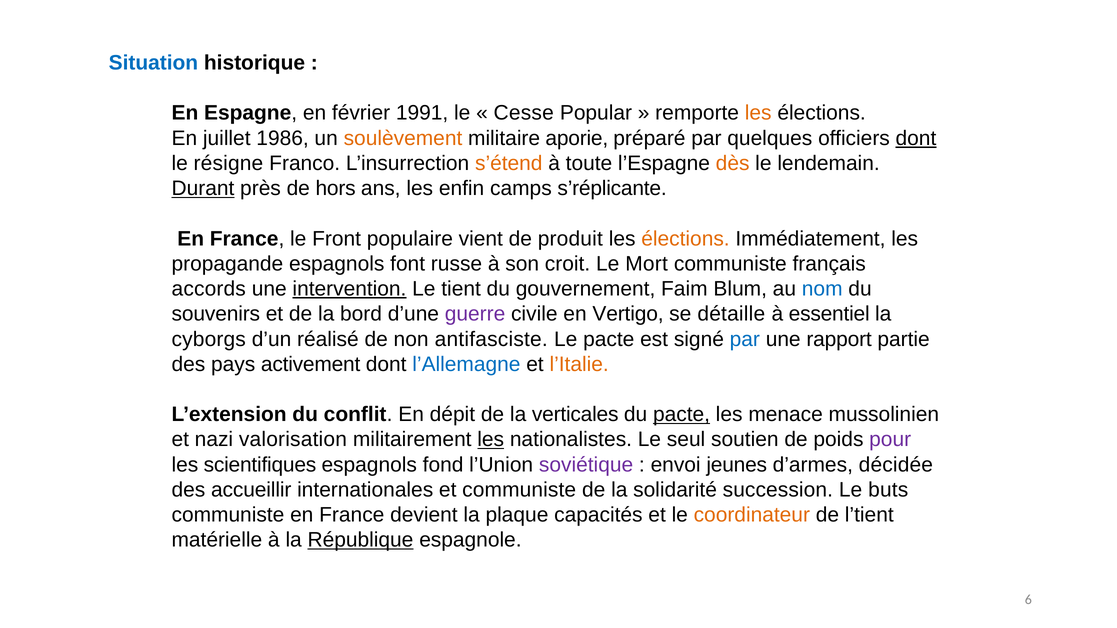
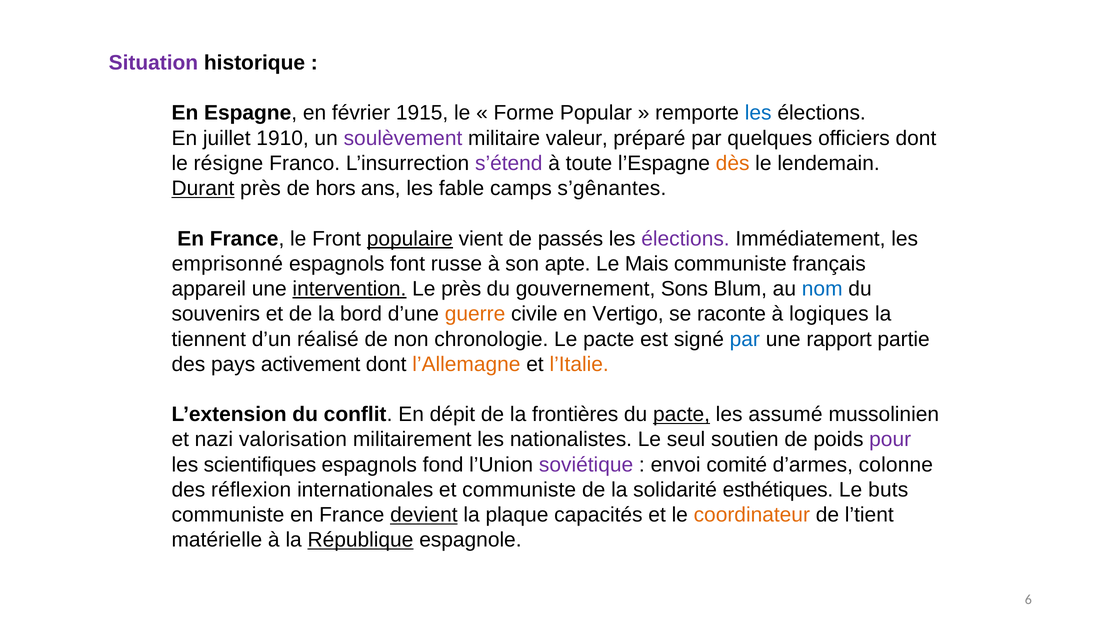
Situation colour: blue -> purple (153, 63)
1991: 1991 -> 1915 (422, 113)
Cesse: Cesse -> Forme (524, 113)
les colour: orange -> blue (758, 113)
1986: 1986 -> 1910 (283, 138)
soulèvement colour: orange -> purple (403, 138)
aporie: aporie -> valeur (577, 138)
dont underline: present -> none (916, 138)
s’étend colour: orange -> purple (509, 163)
enfin: enfin -> fable (462, 188)
s’réplicante: s’réplicante -> s’gênantes (612, 188)
populaire underline: none -> present (410, 239)
produit: produit -> passés (570, 239)
élections colour: orange -> purple (685, 239)
propagande: propagande -> emprisonné (227, 264)
croit: croit -> apte (568, 264)
Mort: Mort -> Mais (647, 264)
accords: accords -> appareil (209, 289)
Le tient: tient -> près (461, 289)
Faim: Faim -> Sons (684, 289)
guerre colour: purple -> orange (475, 314)
détaille: détaille -> raconte (731, 314)
essentiel: essentiel -> logiques (829, 314)
cyborgs: cyborgs -> tiennent (209, 339)
antifasciste: antifasciste -> chronologie (491, 339)
l’Allemagne colour: blue -> orange (466, 364)
verticales: verticales -> frontières (575, 415)
menace: menace -> assumé (785, 415)
les underline: present -> none (491, 440)
jeunes: jeunes -> comité (737, 465)
décidée: décidée -> colonne (896, 465)
accueillir: accueillir -> réflexion (251, 490)
succession: succession -> esthétiques (778, 490)
devient underline: none -> present (424, 515)
